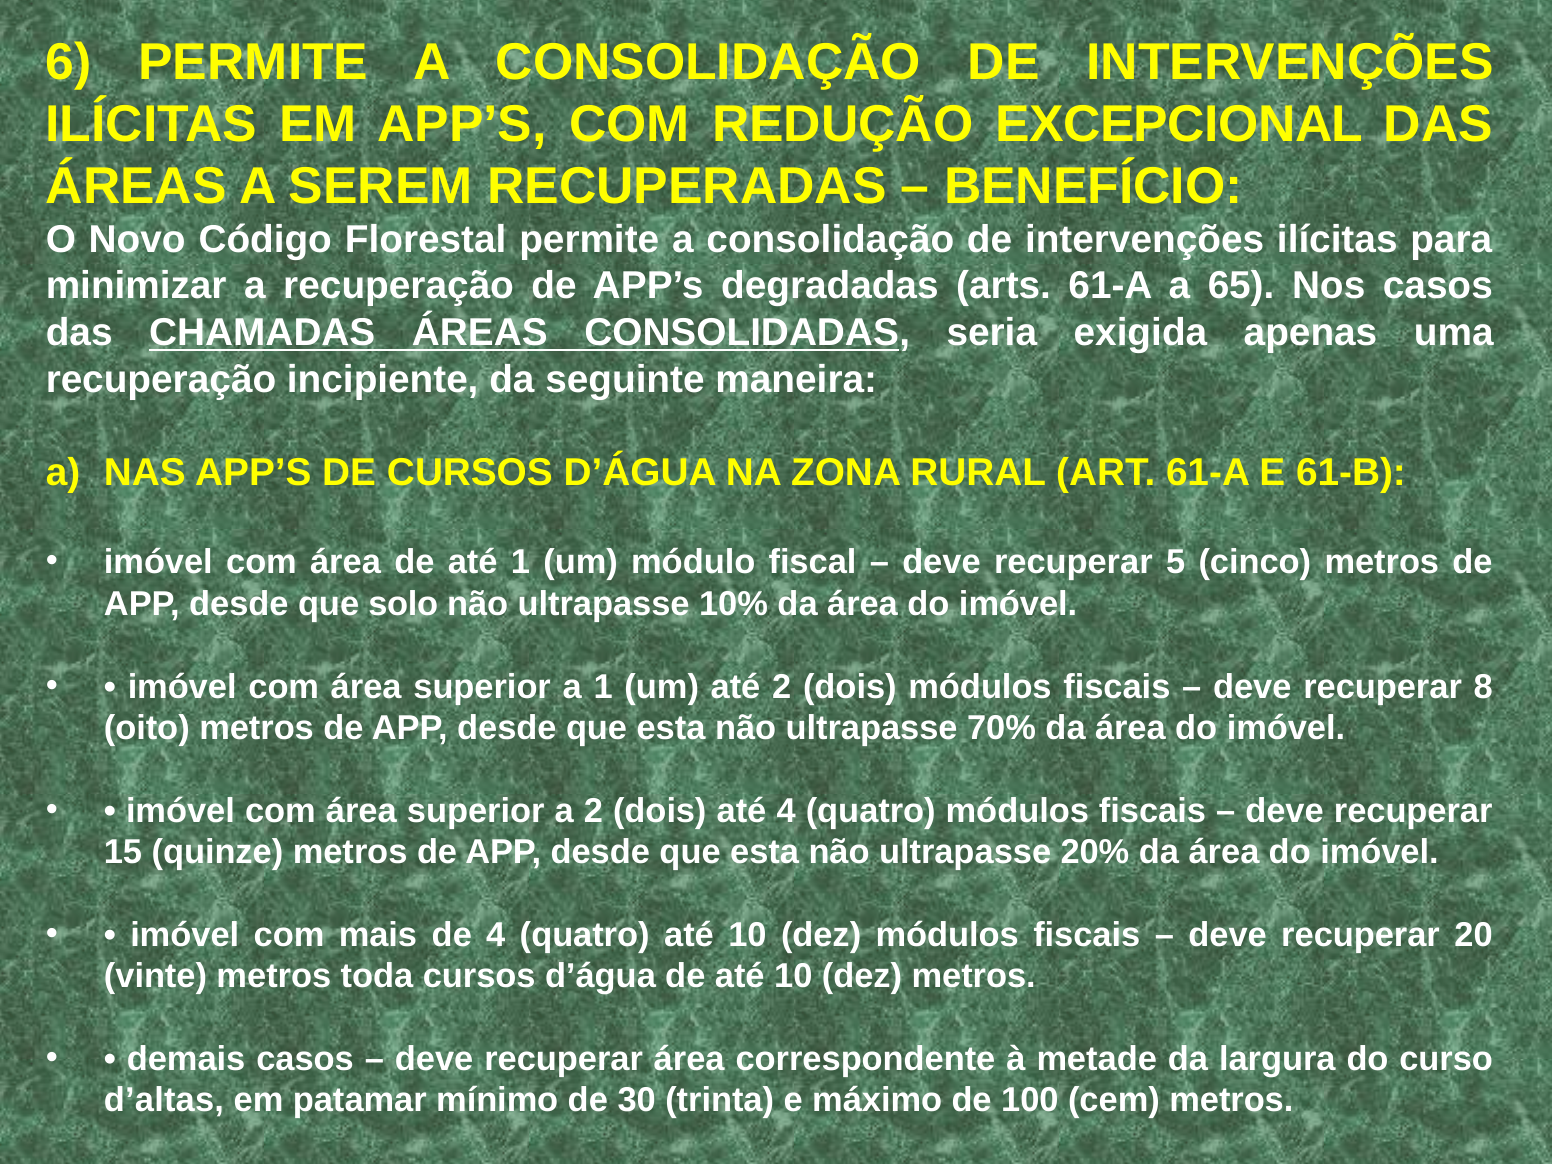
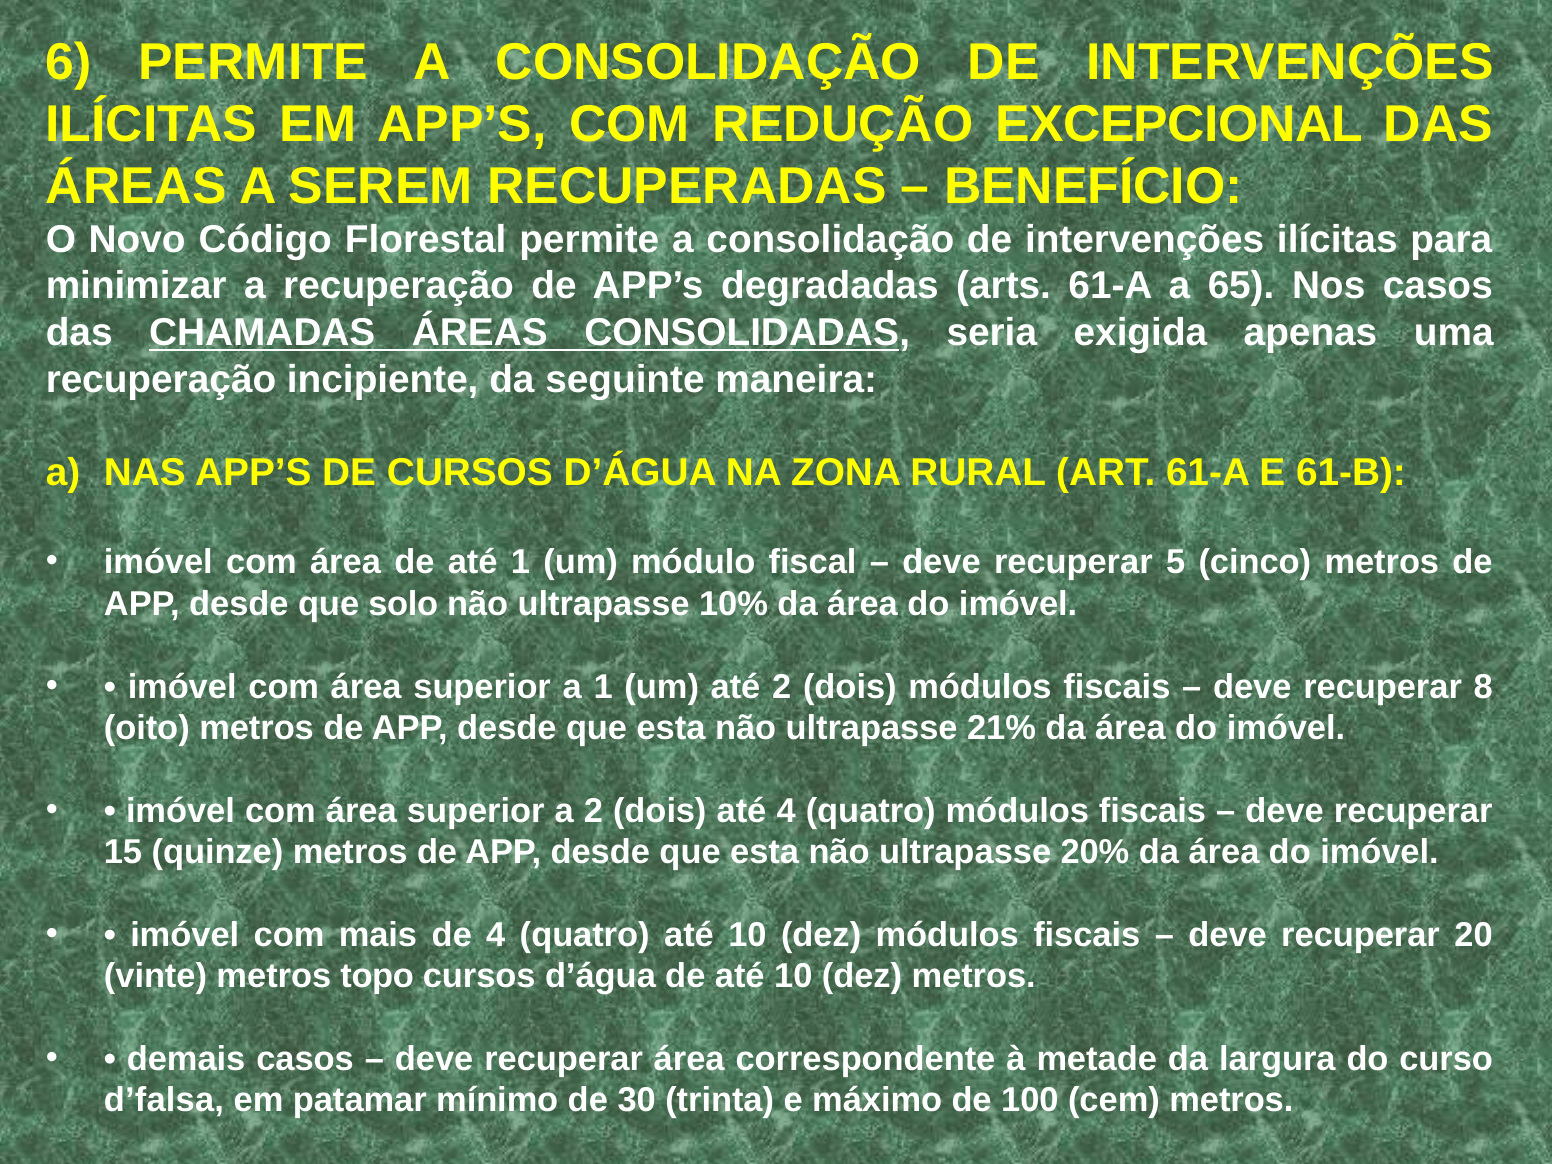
70%: 70% -> 21% (1002, 728)
toda: toda -> topo (377, 976)
d’altas: d’altas -> d’falsa (164, 1100)
